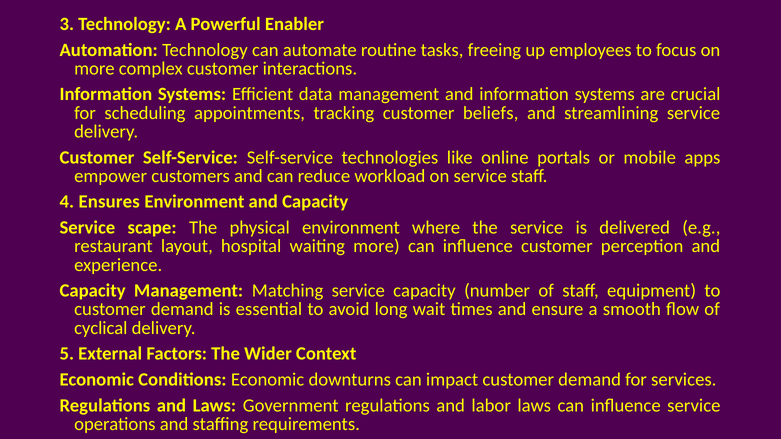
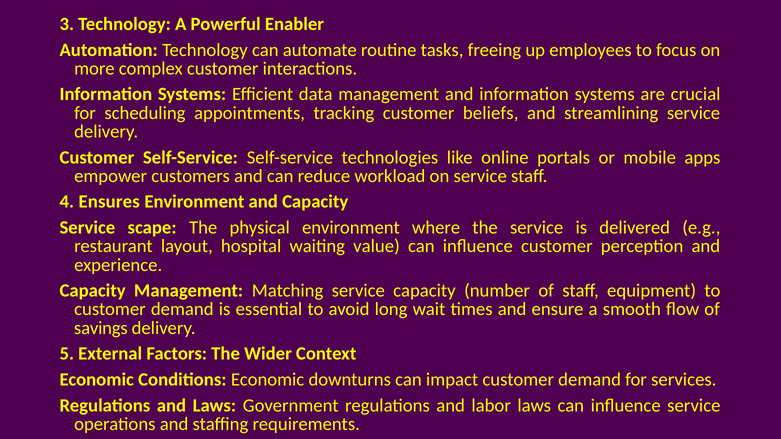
waiting more: more -> value (377, 246)
cyclical: cyclical -> savings (101, 328)
